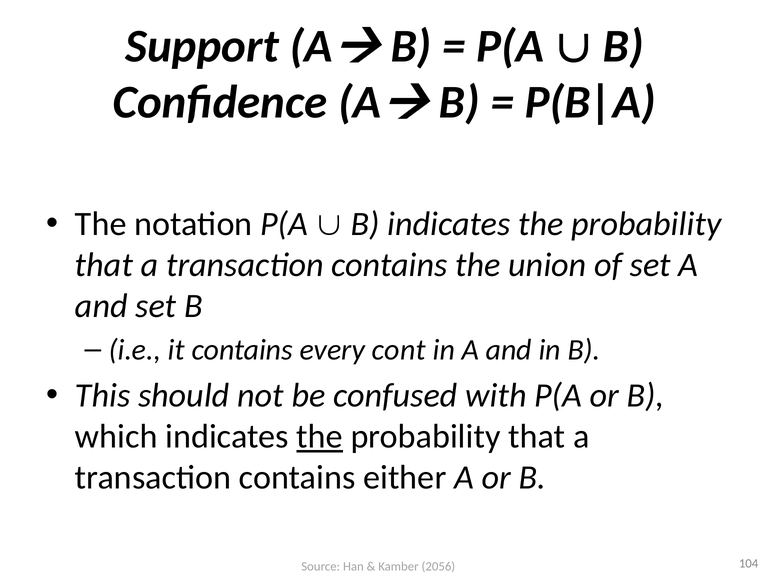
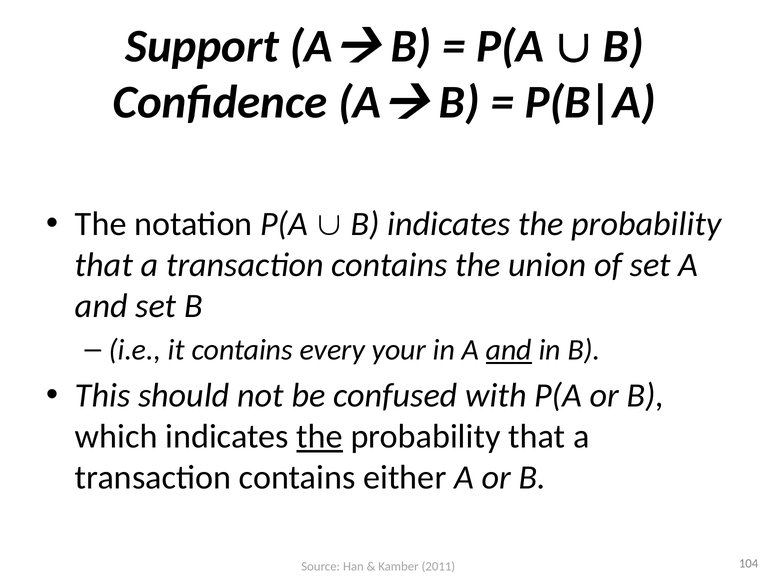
cont: cont -> your (399, 351)
and underline: none -> present (509, 351)
2056: 2056 -> 2011 (438, 567)
